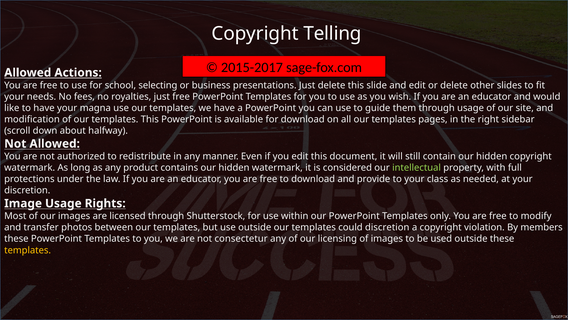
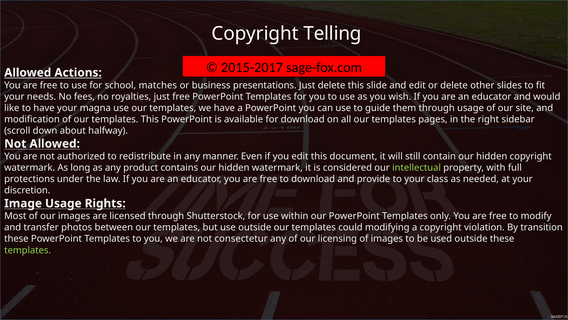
selecting: selecting -> matches (158, 85)
could discretion: discretion -> modifying (387, 227)
members: members -> transition (542, 227)
templates colour: yellow -> light green (28, 250)
